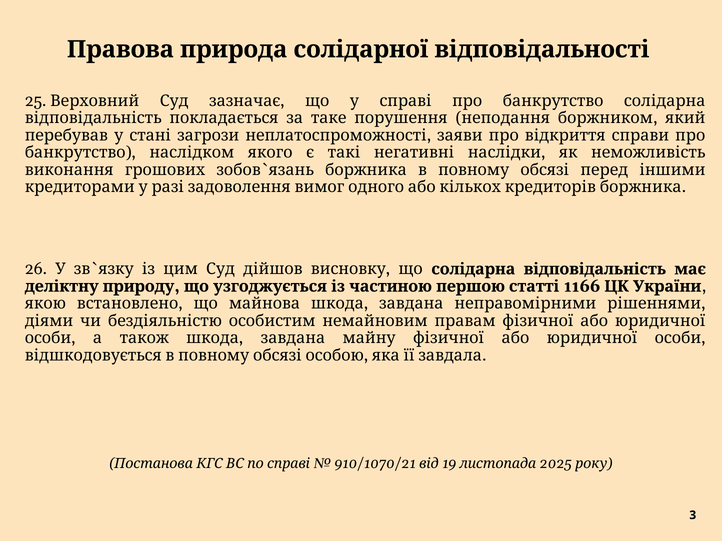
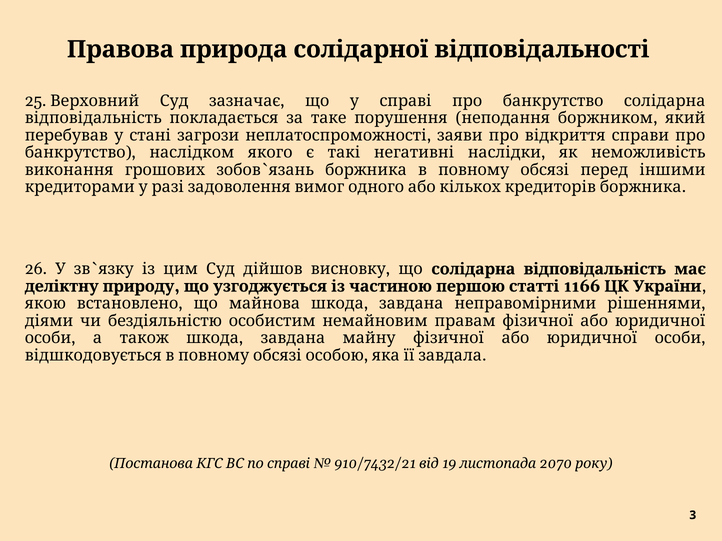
910/1070/21: 910/1070/21 -> 910/7432/21 (375, 464)
2025: 2025 -> 2070 (556, 464)
